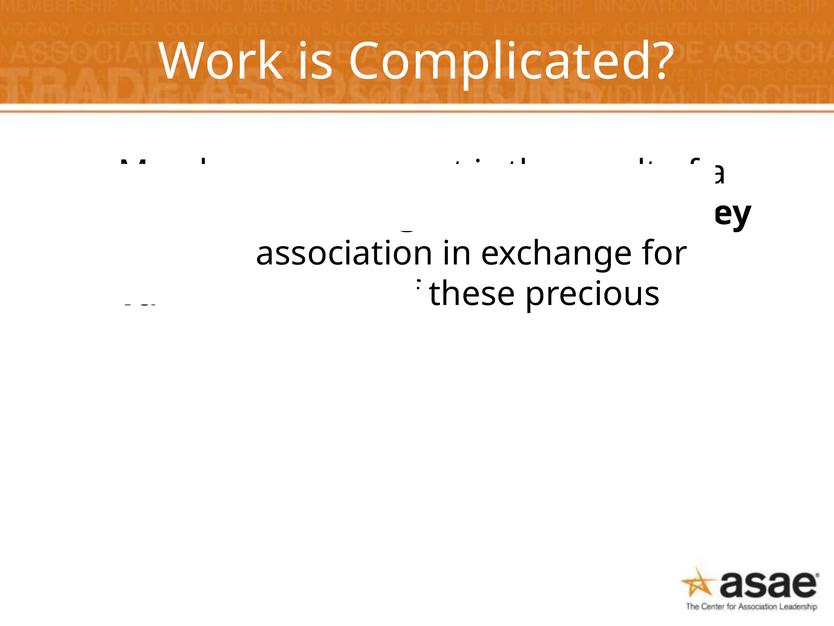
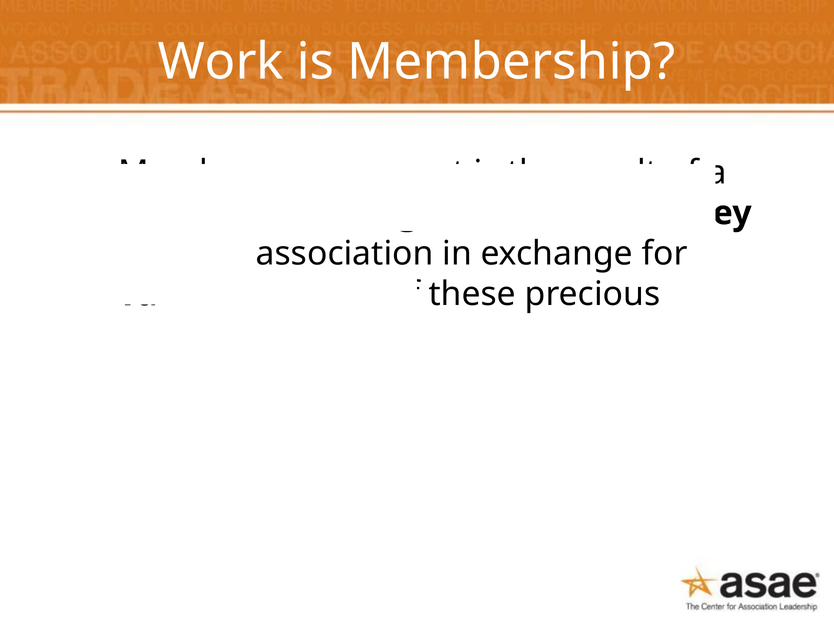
Complicated: Complicated -> Membership (511, 62)
